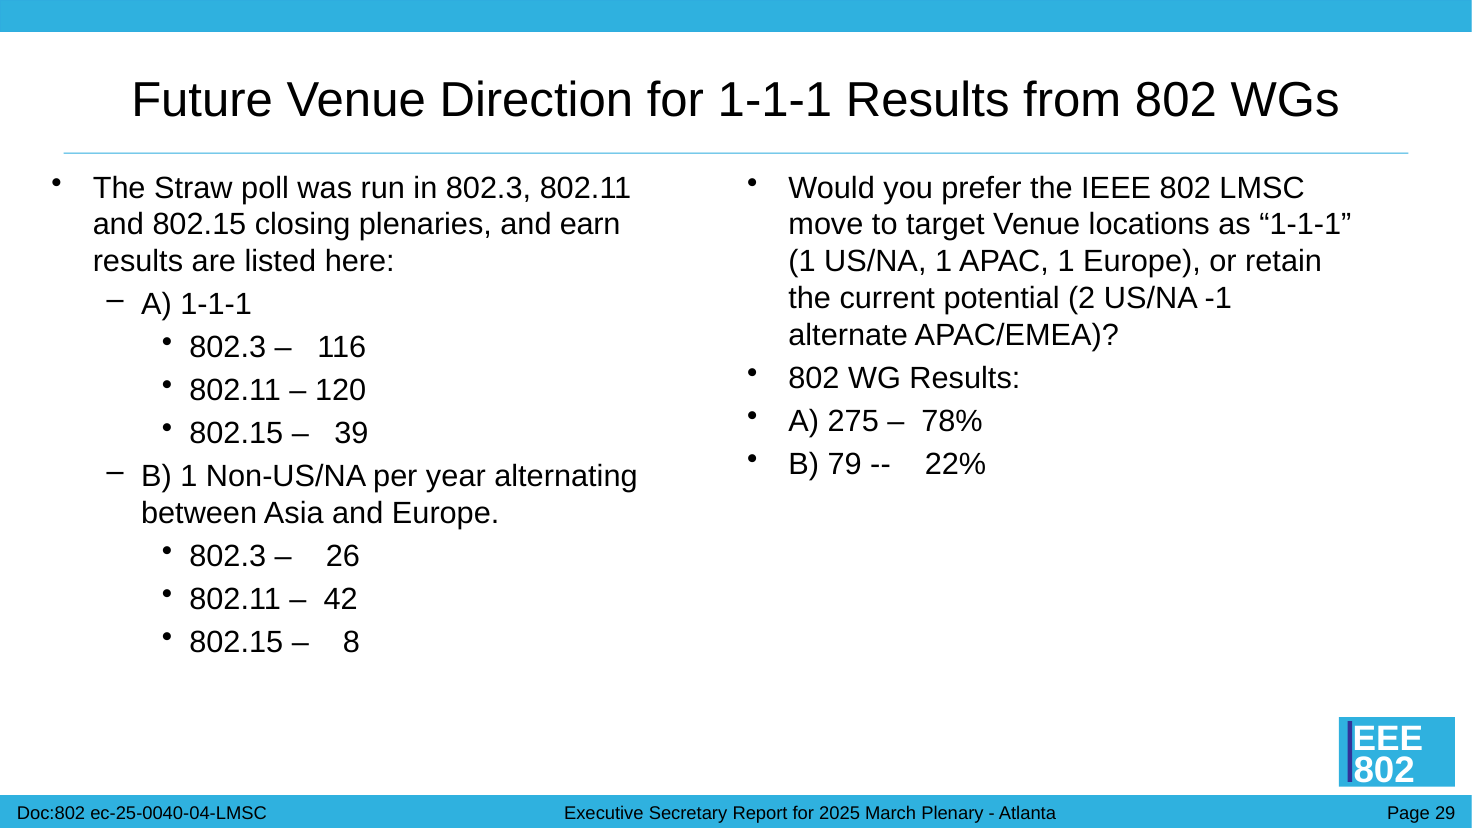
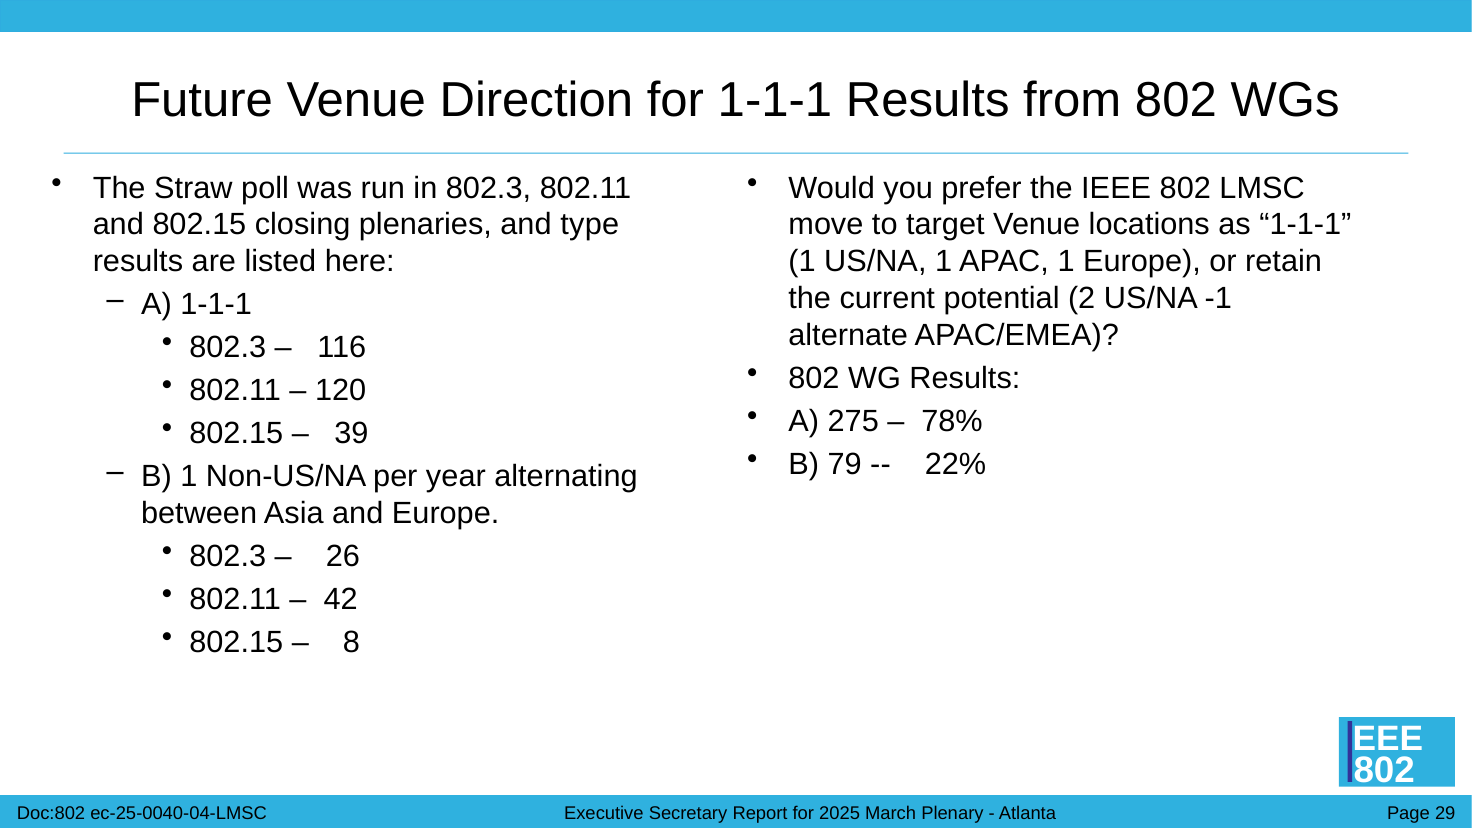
earn: earn -> type (590, 225)
